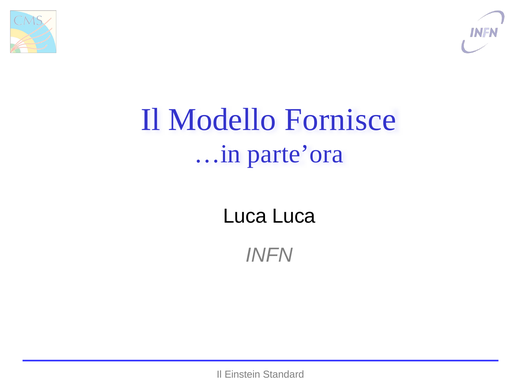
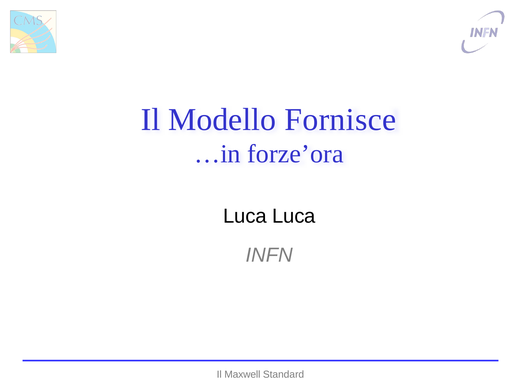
parte’ora: parte’ora -> forze’ora (295, 154)
Einstein: Einstein -> Maxwell (242, 374)
